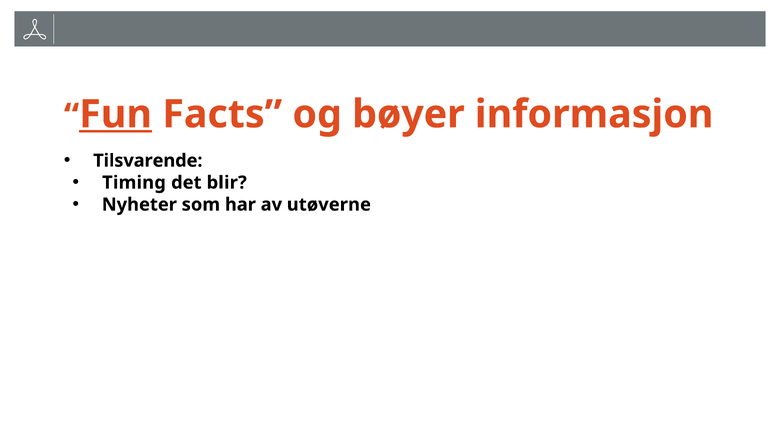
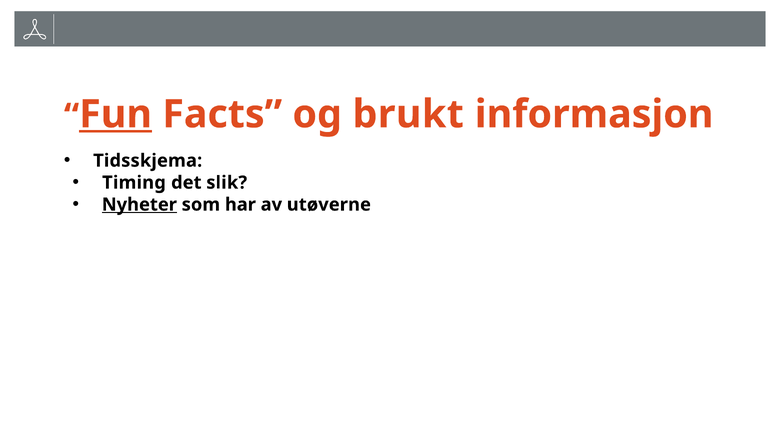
bøyer: bøyer -> brukt (408, 114)
Tilsvarende: Tilsvarende -> Tidsskjema (148, 161)
blir: blir -> slik (227, 183)
Nyheter underline: none -> present (139, 204)
